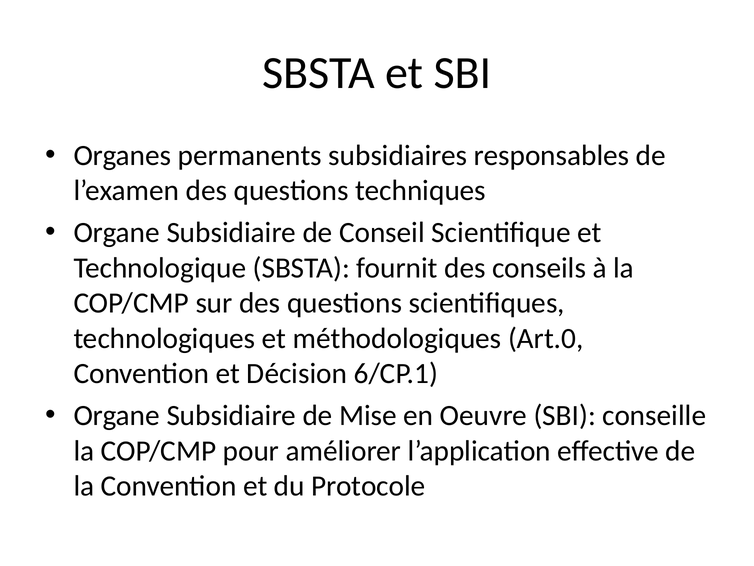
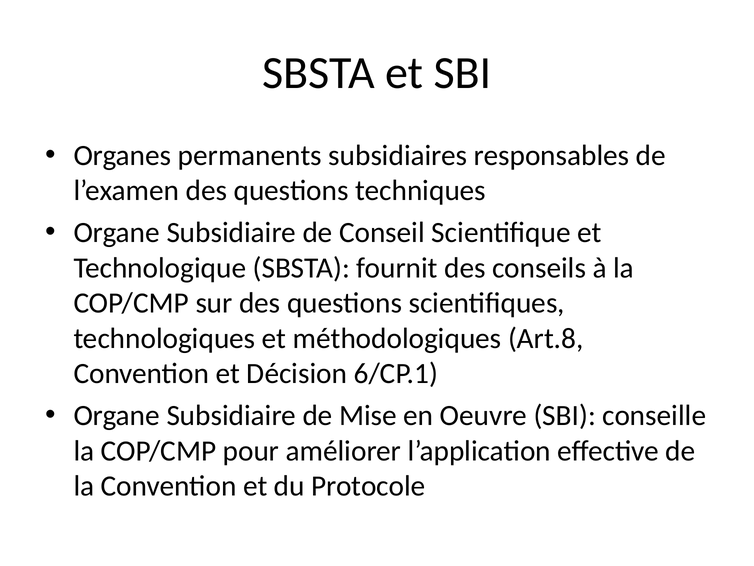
Art.0: Art.0 -> Art.8 (546, 338)
